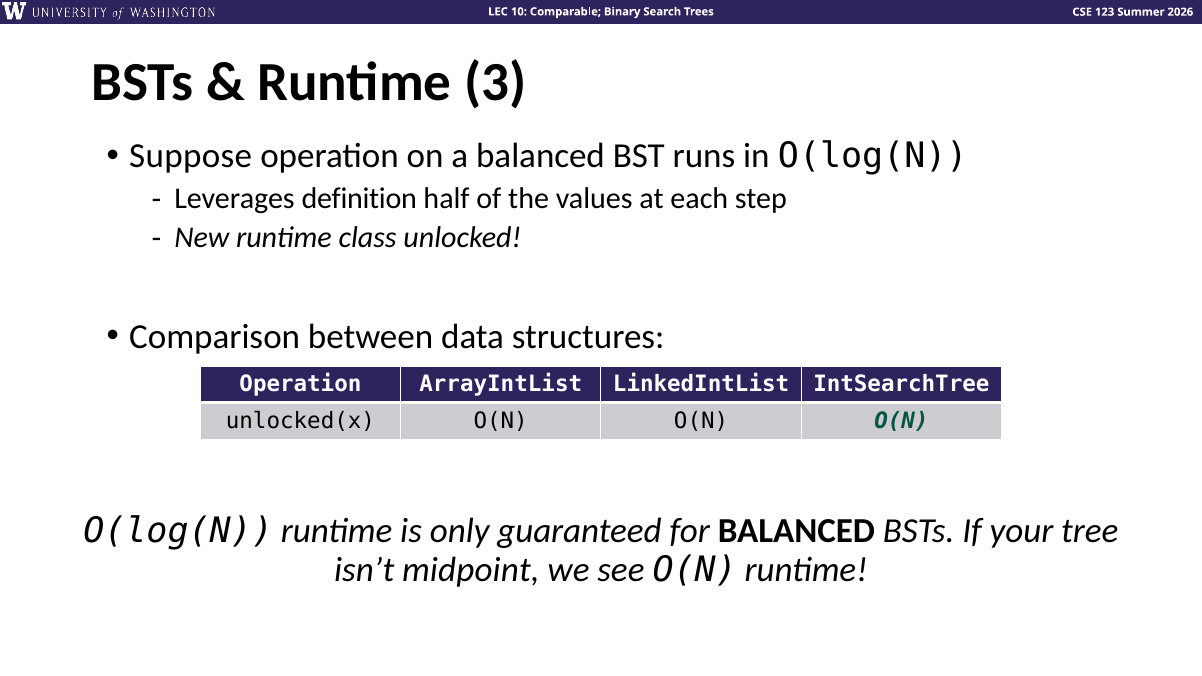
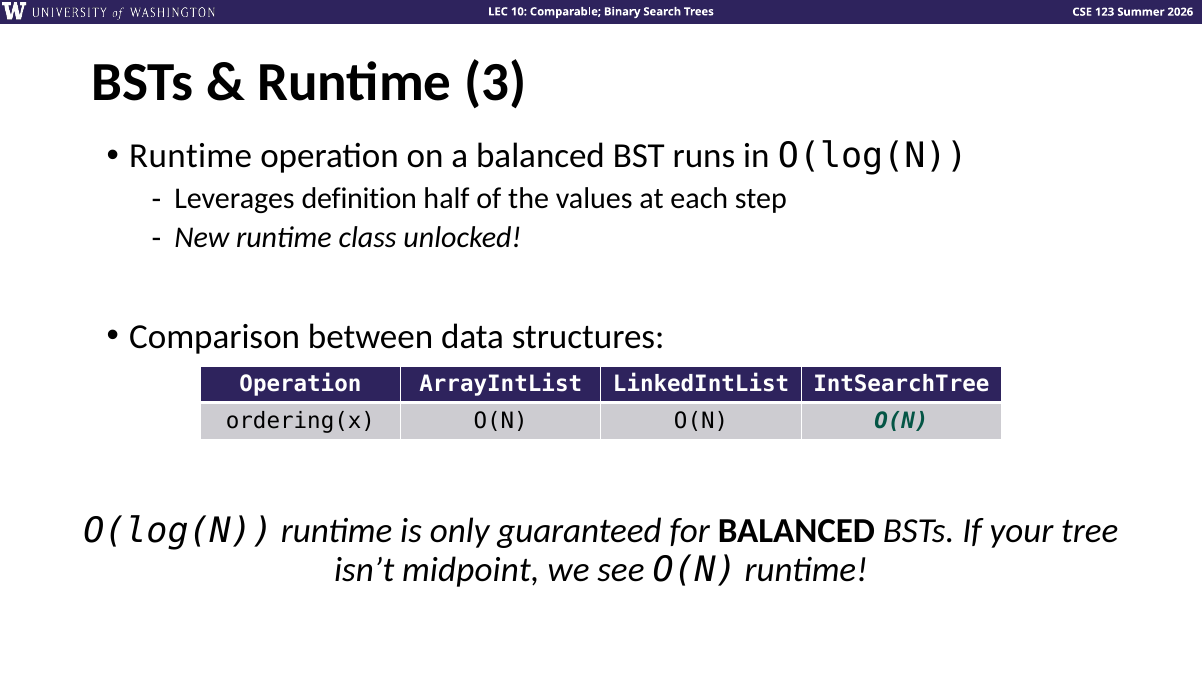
Suppose: Suppose -> Runtime (191, 156)
unlocked(x: unlocked(x -> ordering(x (300, 421)
